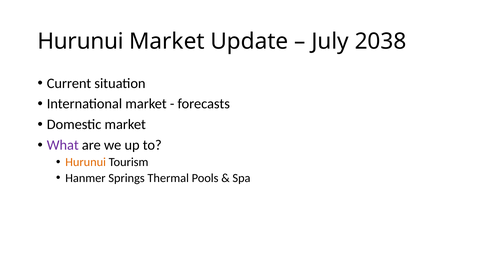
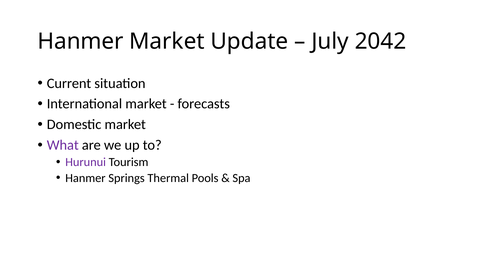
Hurunui: Hurunui -> Hanmer (81, 41)
2038: 2038 -> 2042 (381, 41)
Hurunui colour: orange -> purple (86, 162)
